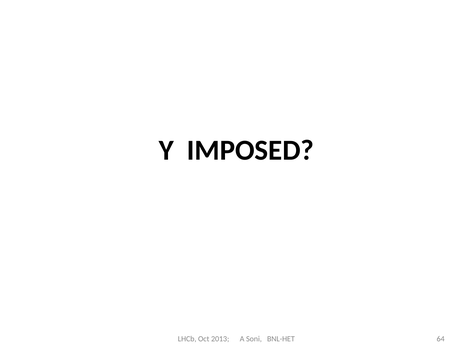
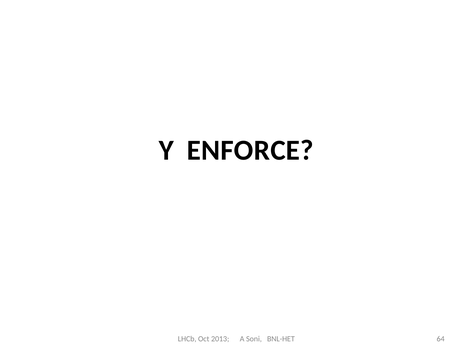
IMPOSED: IMPOSED -> ENFORCE (250, 150)
